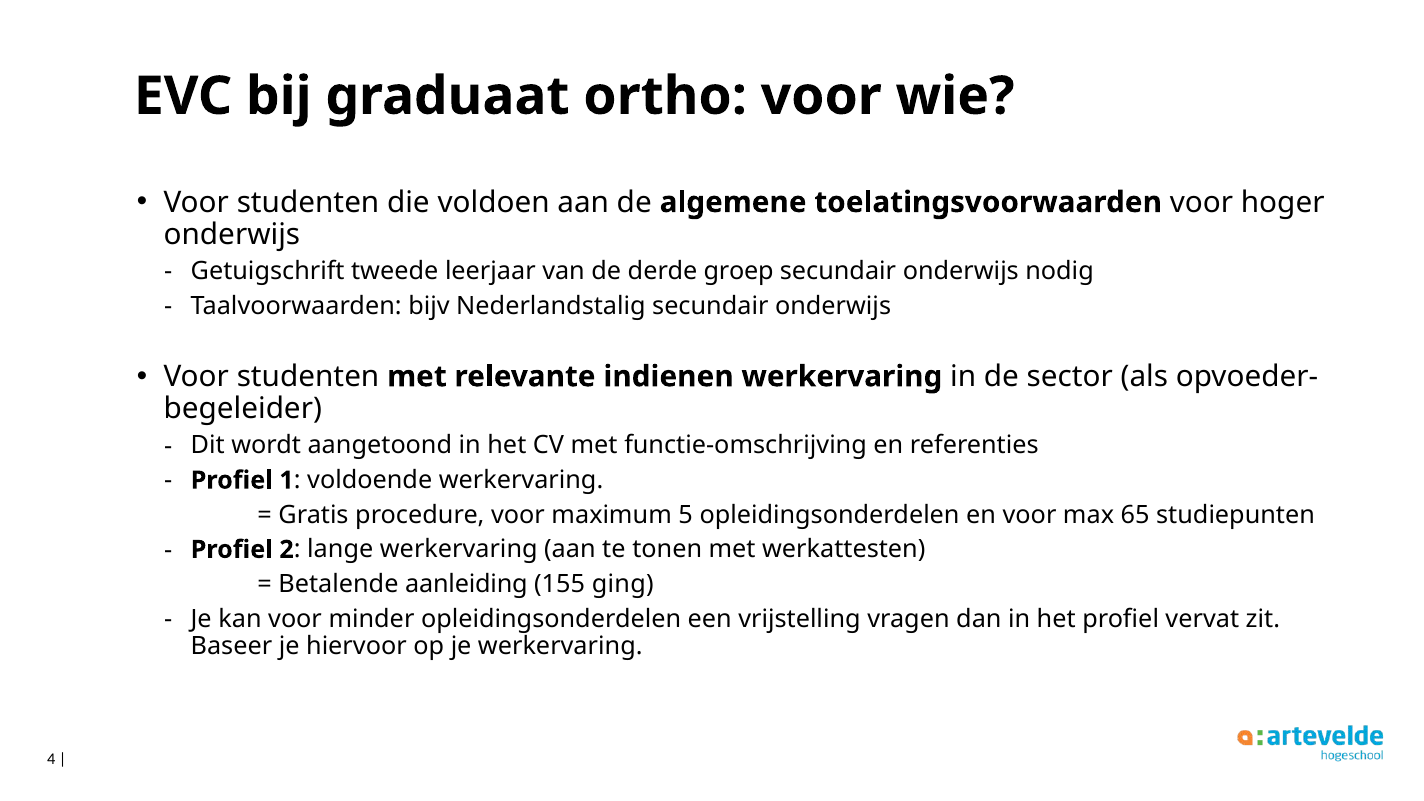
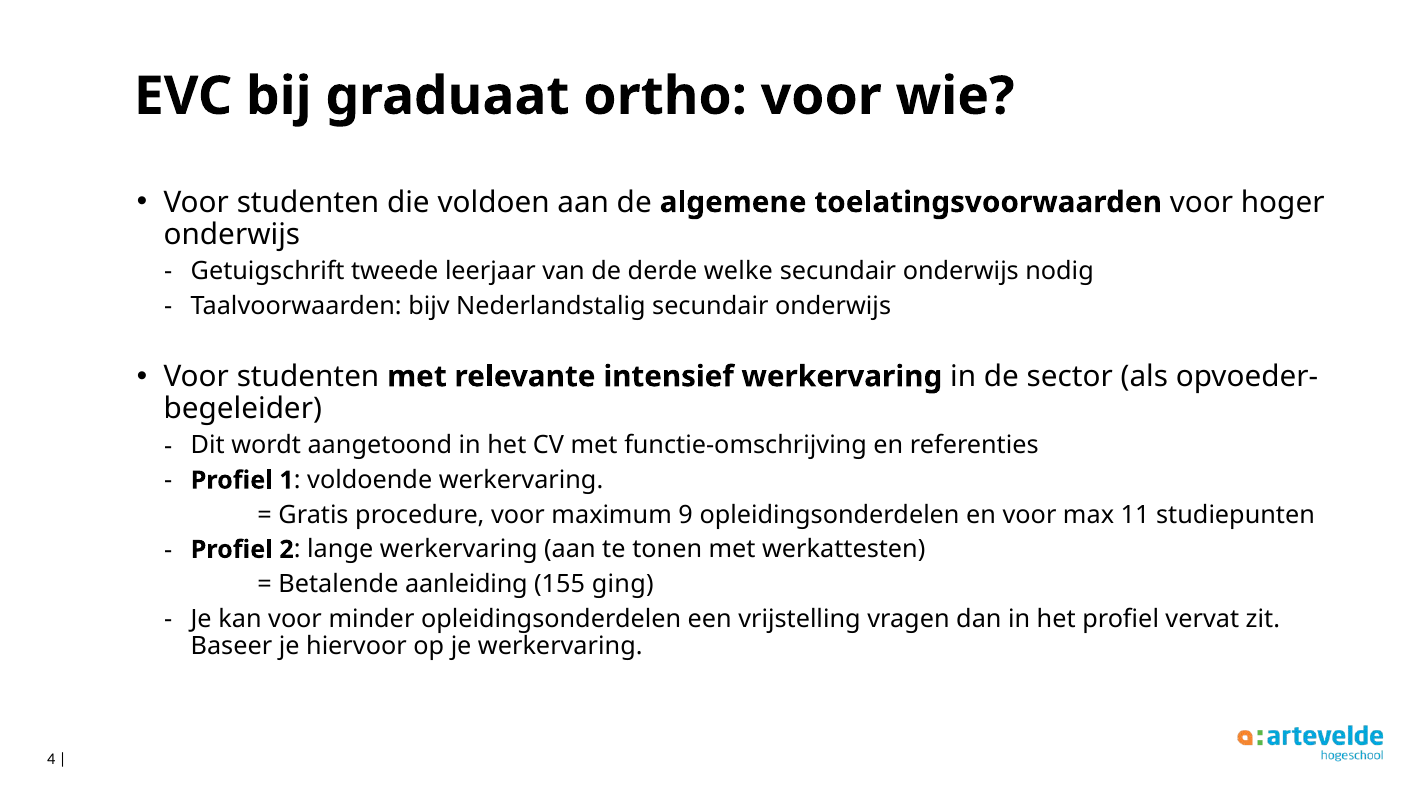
groep: groep -> welke (738, 271)
indienen: indienen -> intensief (669, 377)
5: 5 -> 9 (686, 515)
65: 65 -> 11 (1135, 515)
